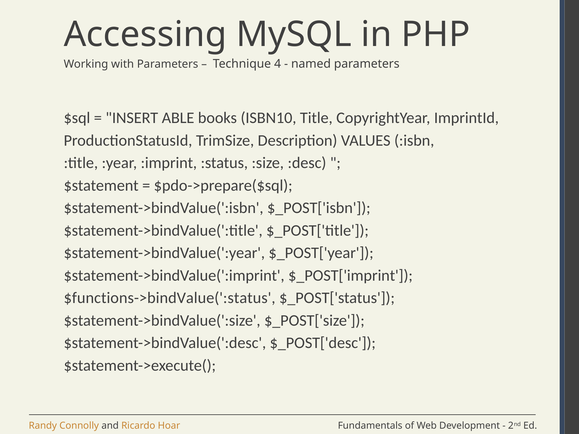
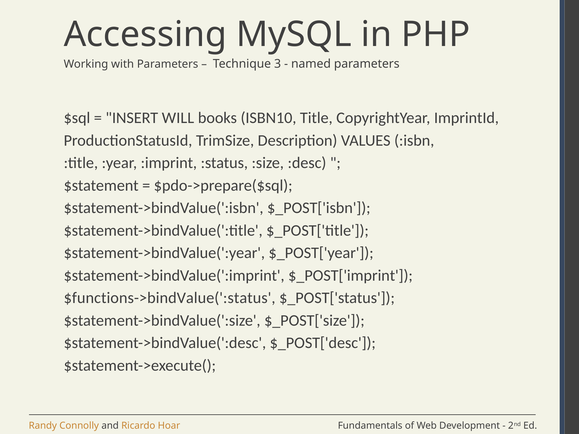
4: 4 -> 3 (278, 64)
ABLE: ABLE -> WILL (178, 118)
